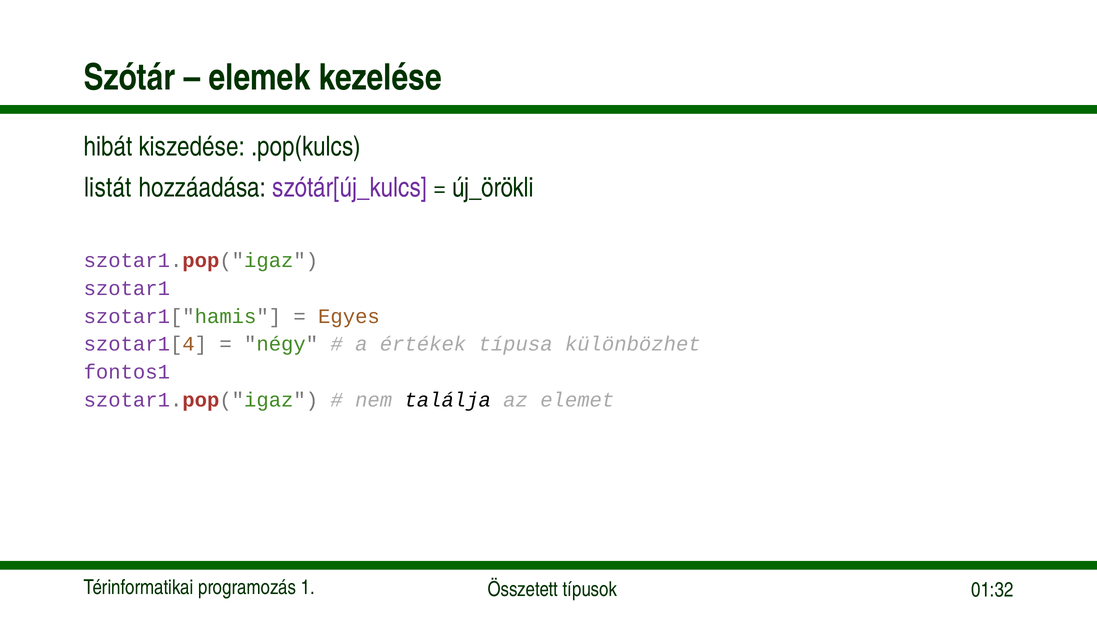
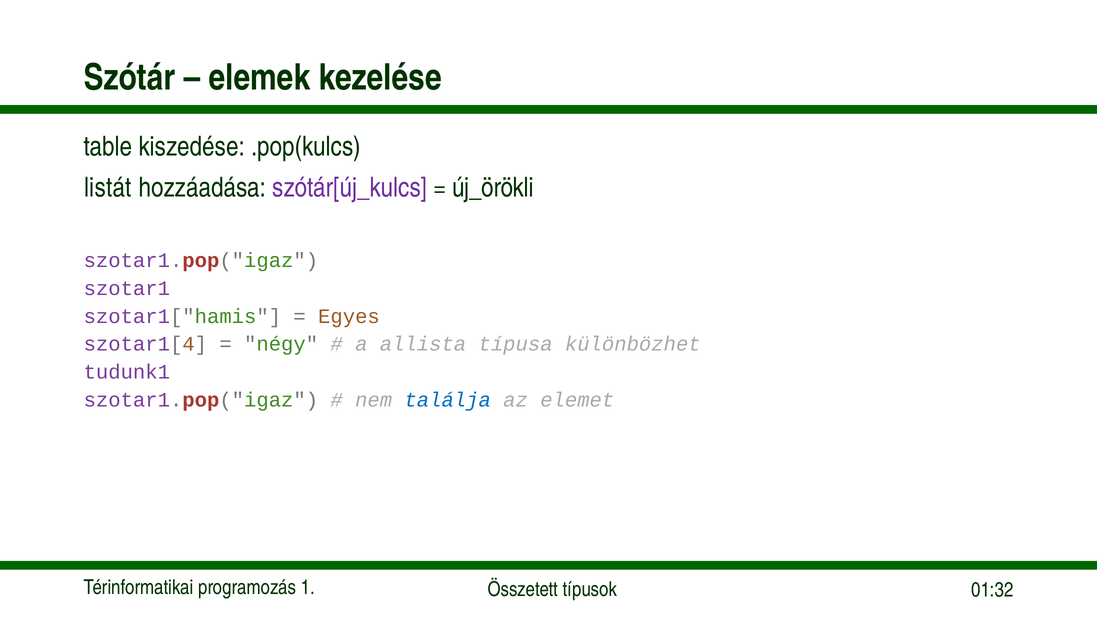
hibát: hibát -> table (108, 147)
értékek: értékek -> allista (423, 344)
fontos1: fontos1 -> tudunk1 (127, 372)
találja colour: black -> blue (448, 400)
